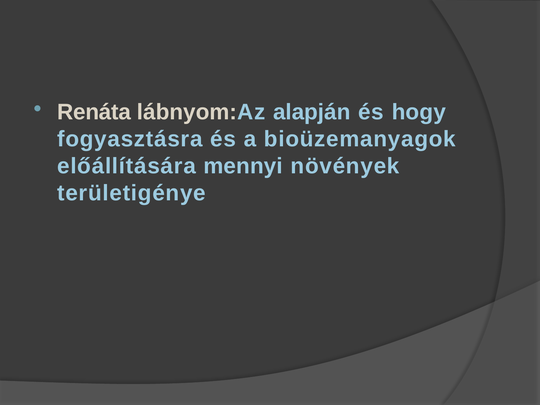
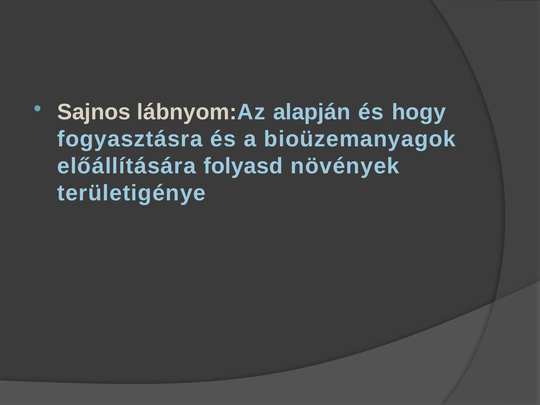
Renáta: Renáta -> Sajnos (94, 112)
mennyi: mennyi -> folyasd (243, 166)
